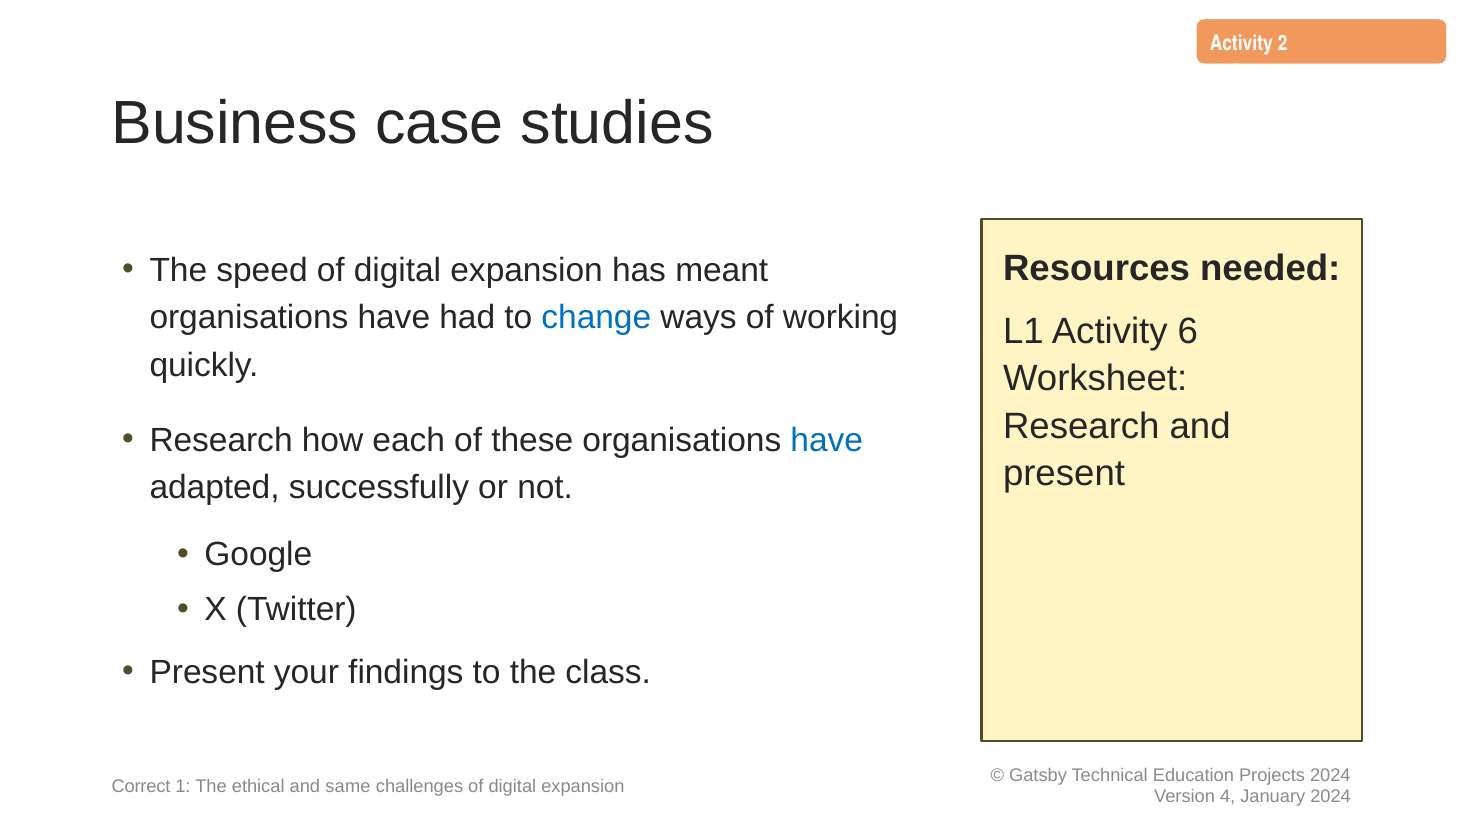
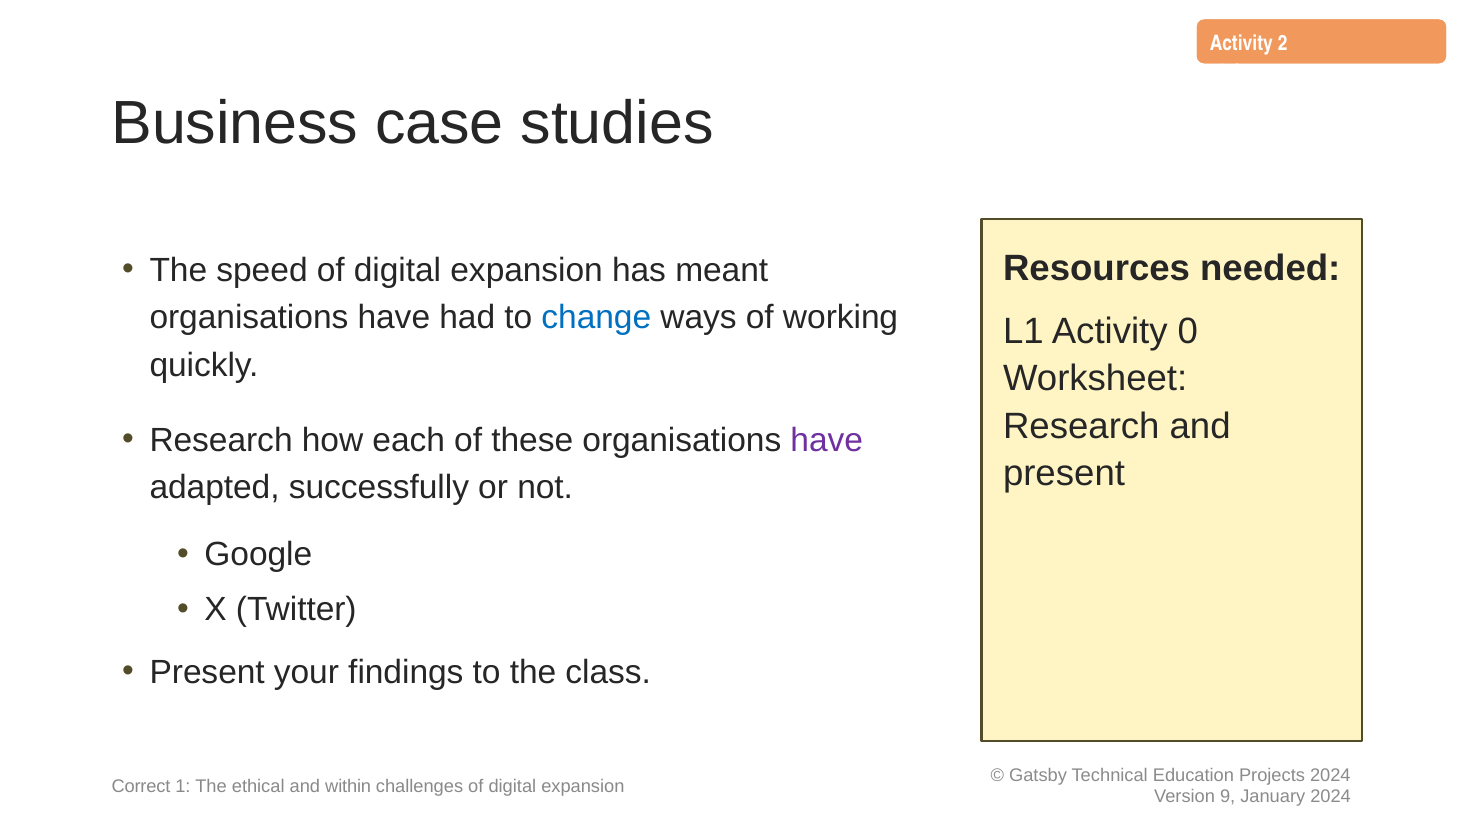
6: 6 -> 0 (1188, 331)
have colour: blue -> purple (827, 440)
same: same -> within (348, 787)
4: 4 -> 9 (1228, 797)
